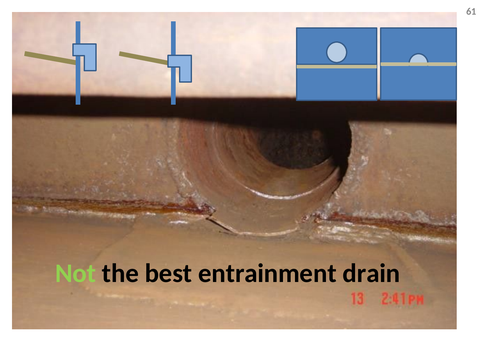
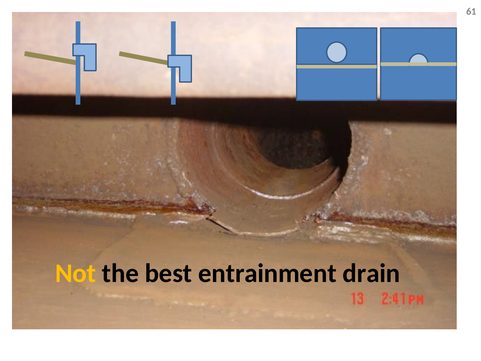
Not colour: light green -> yellow (76, 273)
